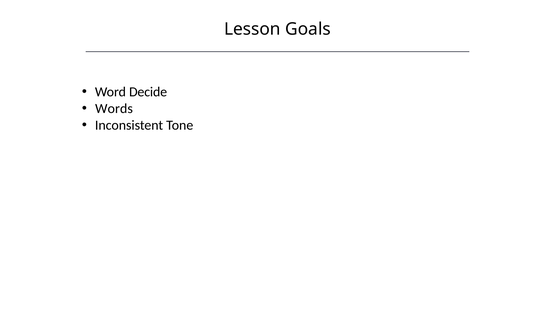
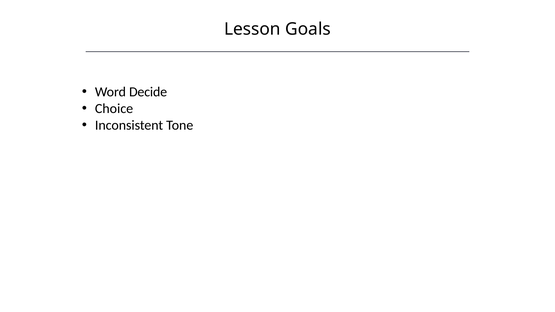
Words: Words -> Choice (114, 109)
